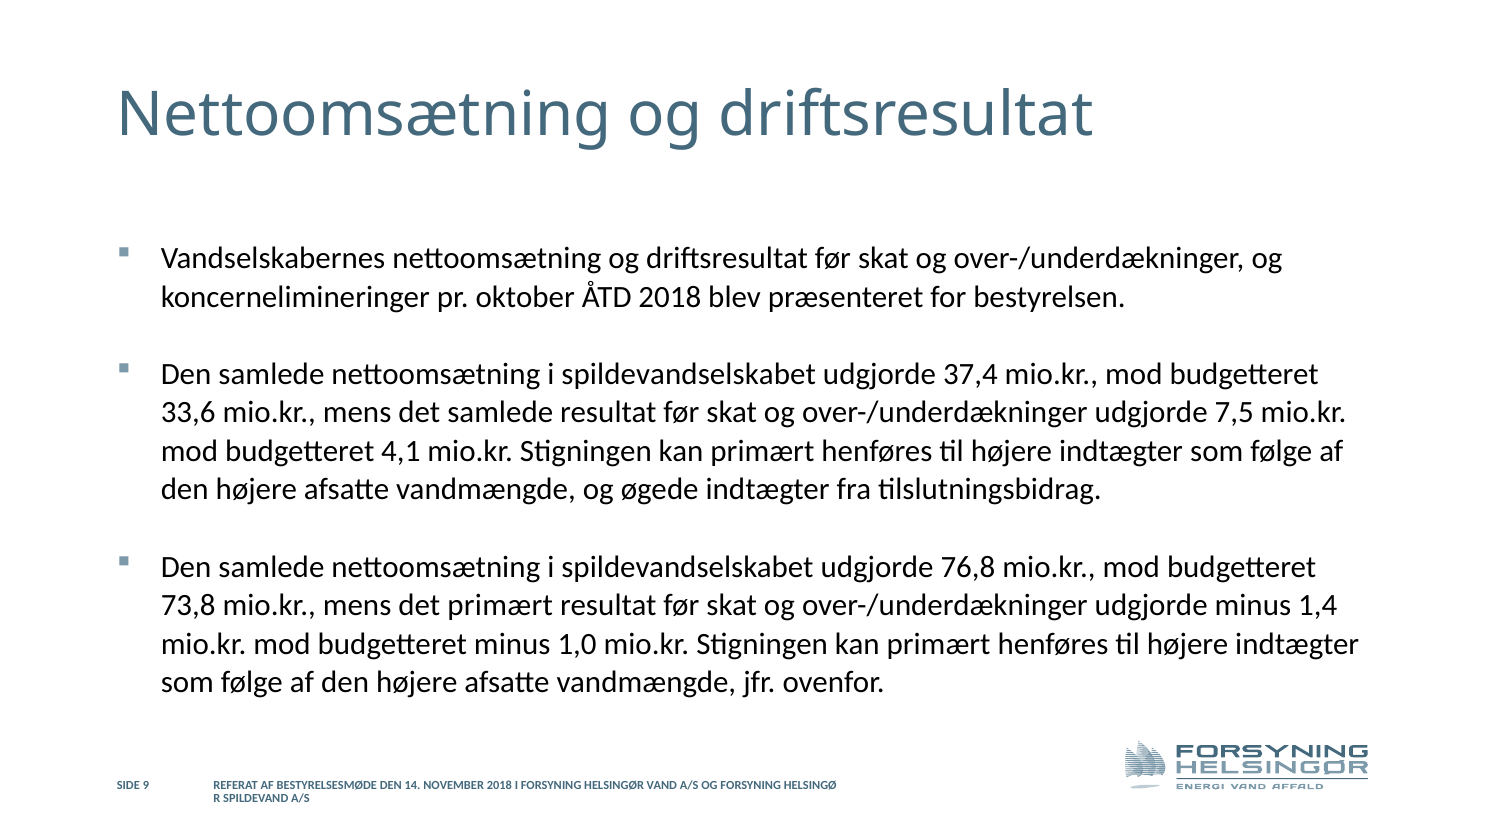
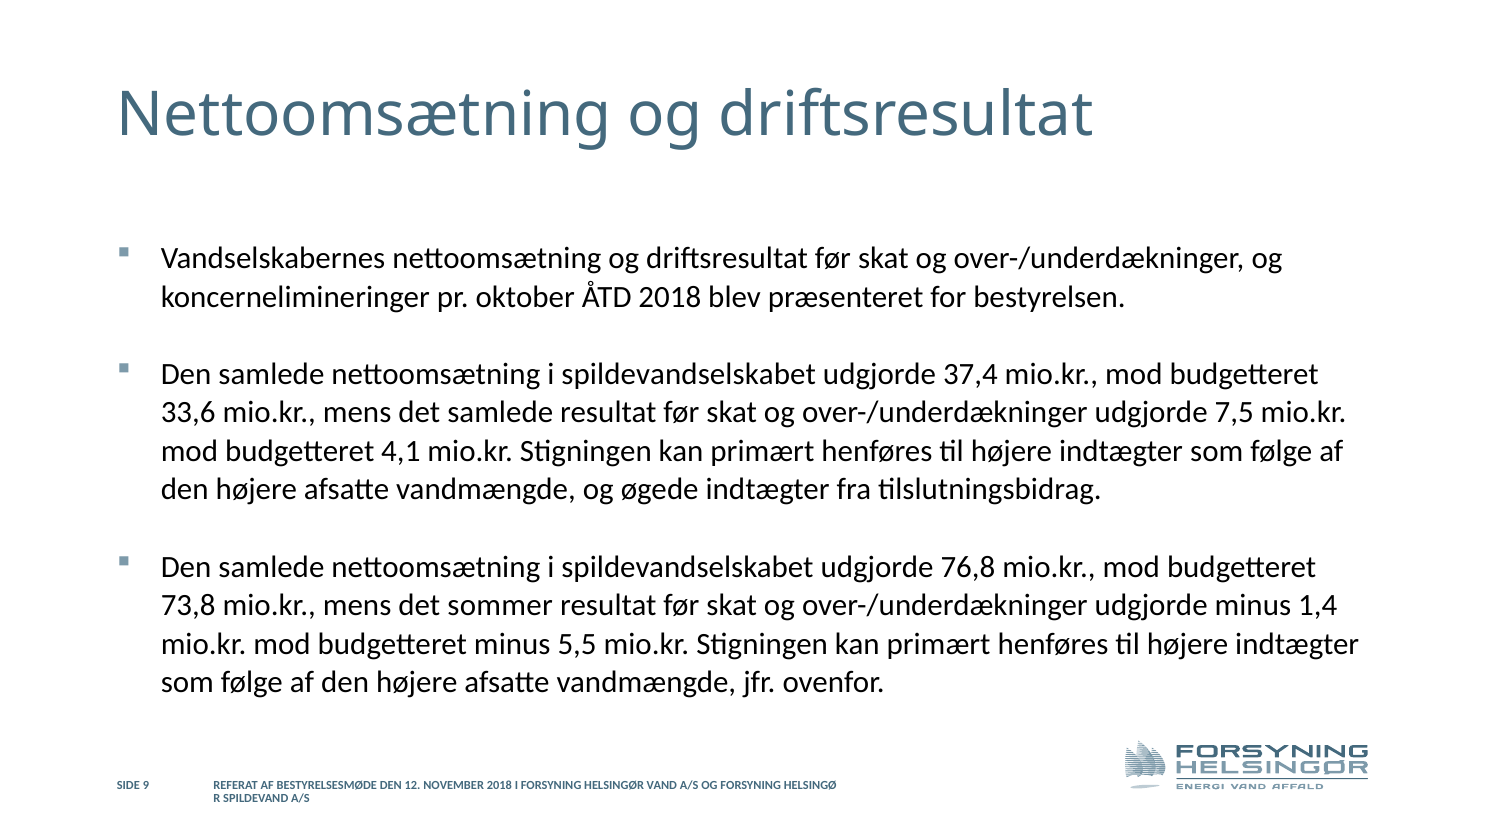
det primært: primært -> sommer (500, 606)
1,0: 1,0 -> 5,5 (577, 644)
14: 14 -> 12 (413, 786)
